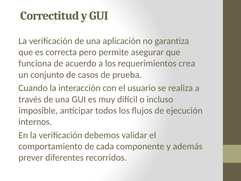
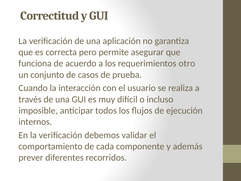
crea: crea -> otro (187, 63)
